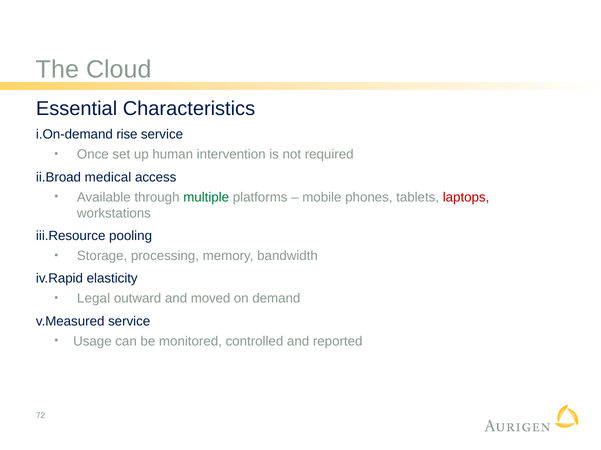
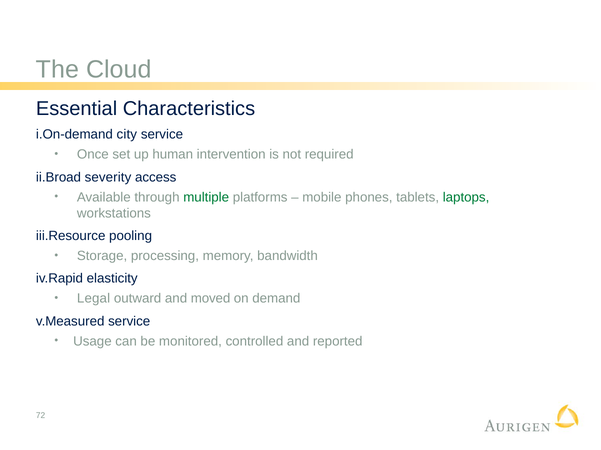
rise: rise -> city (127, 135)
medical: medical -> severity (108, 178)
laptops colour: red -> green (466, 198)
